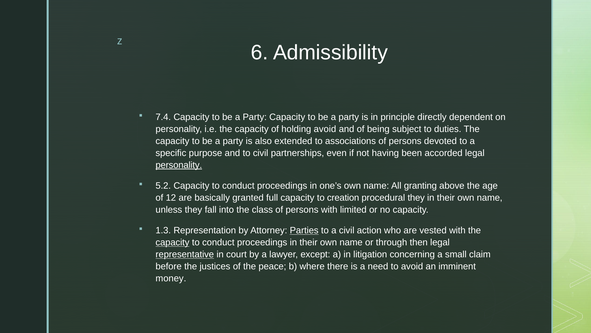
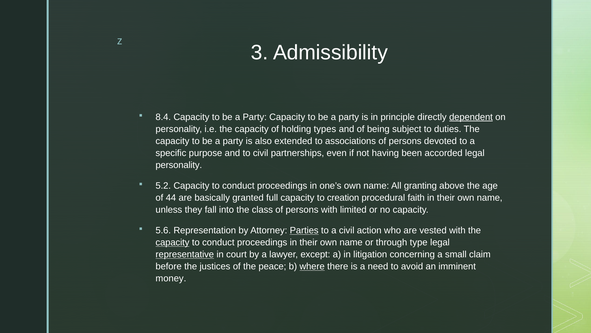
6: 6 -> 3 (260, 53)
7.4: 7.4 -> 8.4 (163, 117)
dependent underline: none -> present (471, 117)
holding avoid: avoid -> types (325, 129)
personality underline: present -> none (179, 165)
12: 12 -> 44 (171, 197)
procedural they: they -> faith (416, 197)
1.3: 1.3 -> 5.6 (163, 230)
then: then -> type (419, 242)
where underline: none -> present (312, 266)
